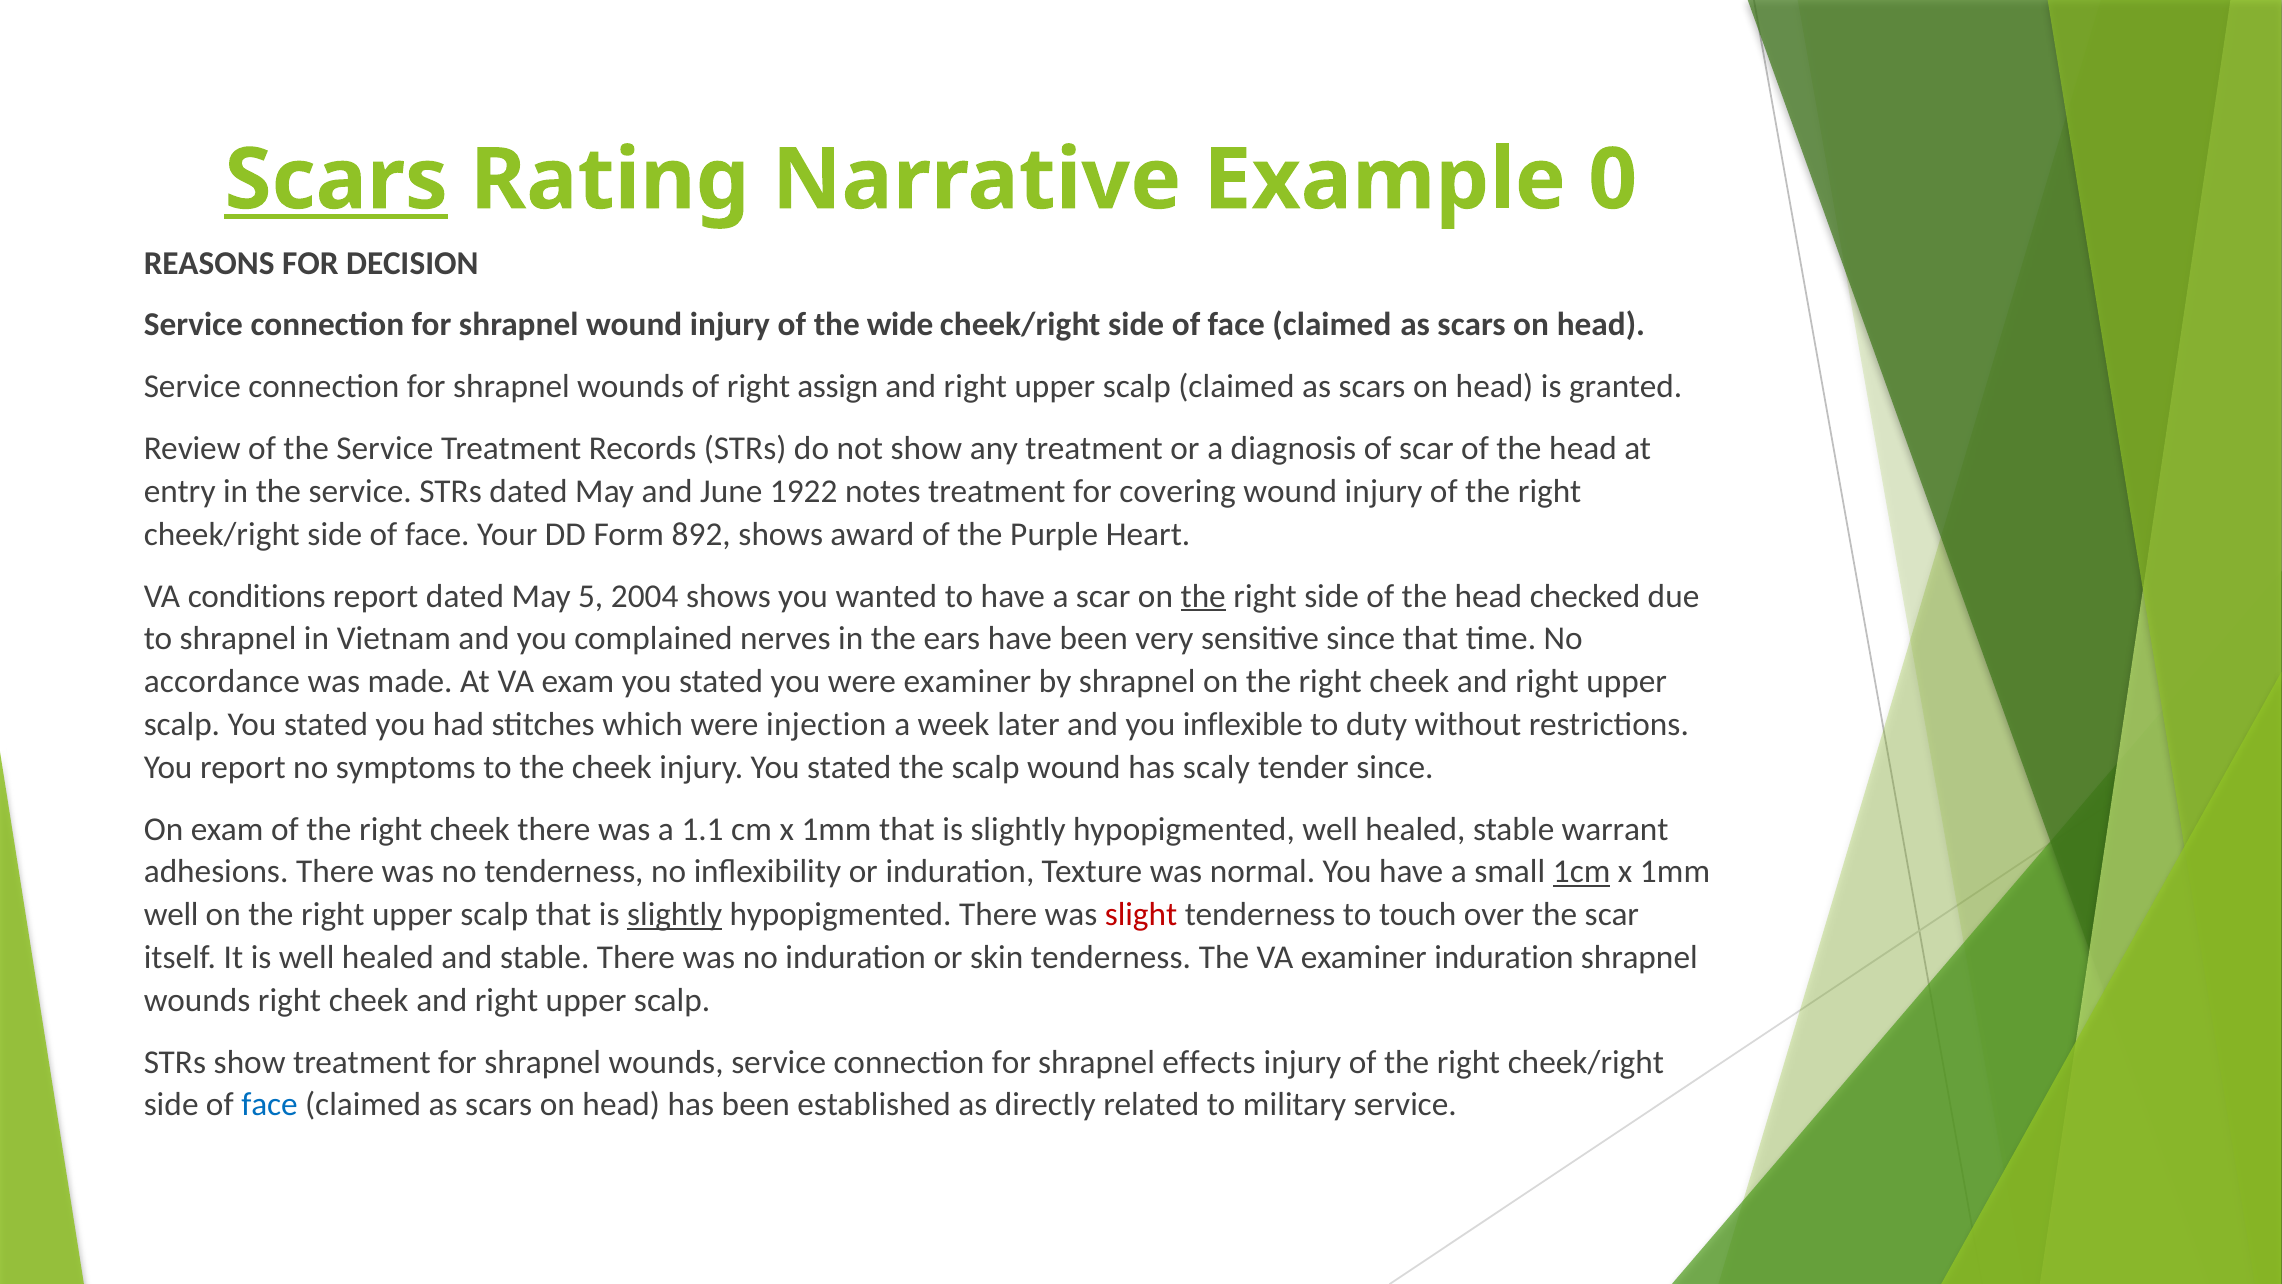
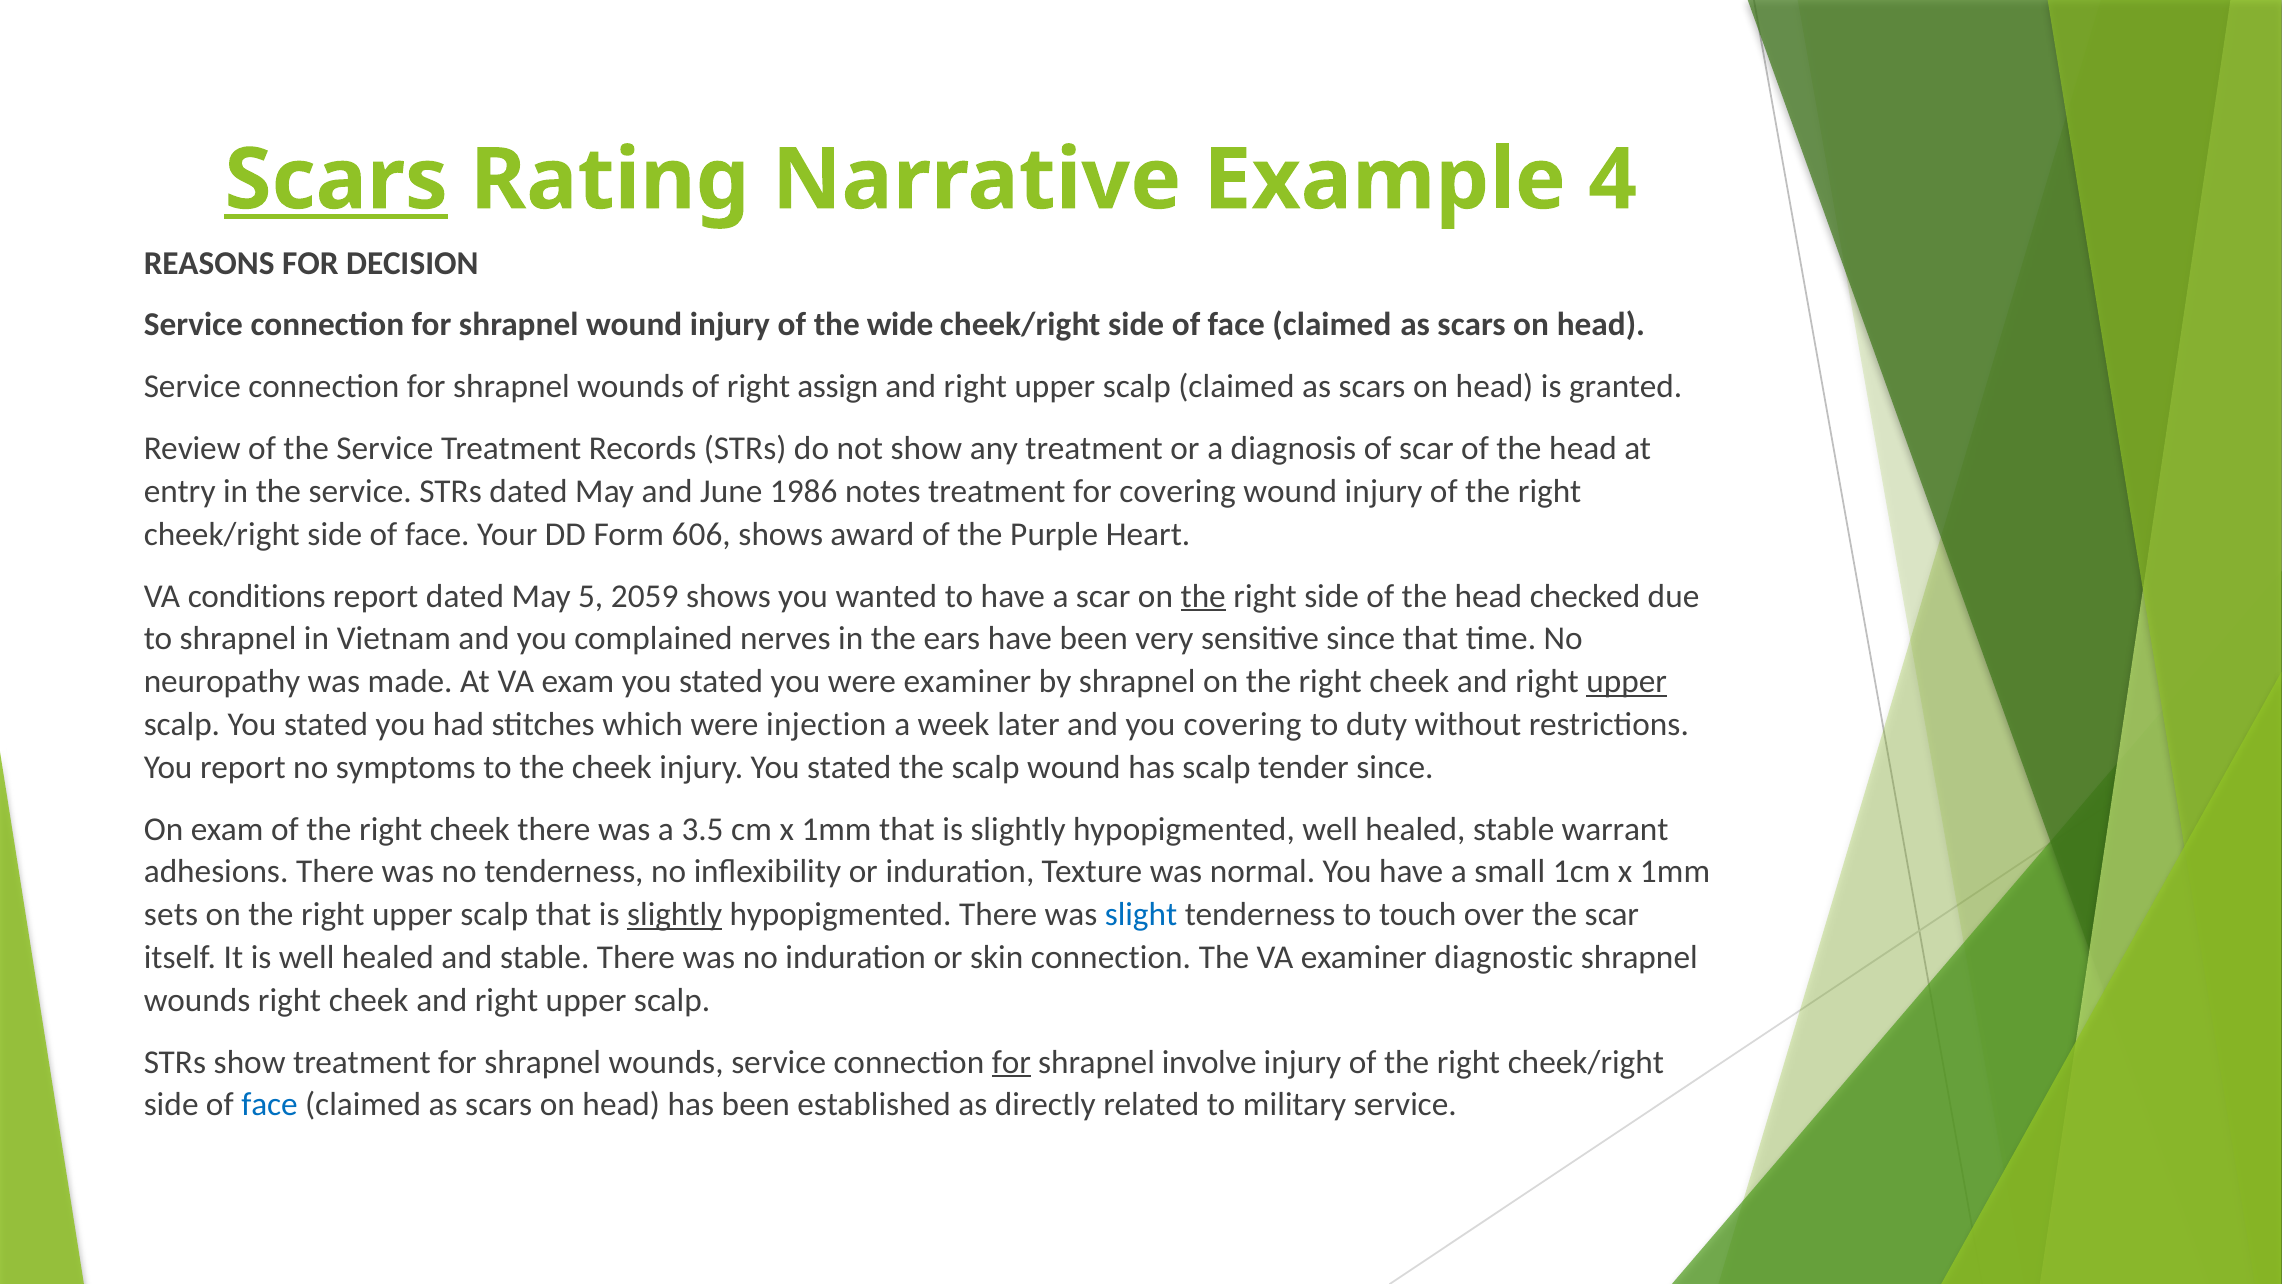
0: 0 -> 4 (1613, 180)
1922: 1922 -> 1986 (804, 491)
892: 892 -> 606 (701, 534)
2004: 2004 -> 2059 (645, 596)
accordance: accordance -> neuropathy (222, 681)
upper underline: none -> present (1627, 681)
you inflexible: inflexible -> covering (1243, 724)
has scaly: scaly -> scalp (1217, 767)
1.1: 1.1 -> 3.5 (703, 829)
1cm underline: present -> none (1582, 872)
well: well -> sets (171, 914)
slight colour: red -> blue (1141, 914)
skin tenderness: tenderness -> connection (1111, 957)
examiner induration: induration -> diagnostic (1504, 957)
for underline: none -> present (1011, 1062)
effects: effects -> involve (1209, 1062)
